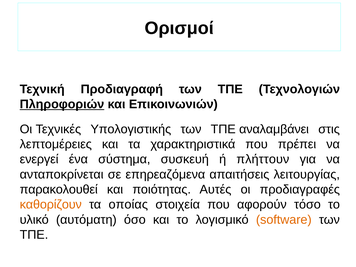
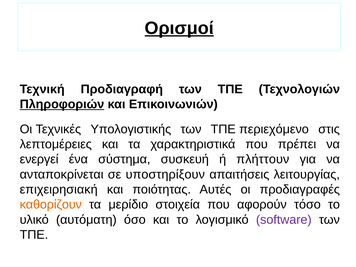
Ορισμοί underline: none -> present (179, 28)
αναλαμβάνει: αναλαμβάνει -> περιεχόμενο (274, 129)
επηρεαζόμενα: επηρεαζόμενα -> υποστηρίξουν (165, 174)
παρακολουθεί: παρακολουθεί -> επιχειρησιακή (59, 189)
οποίας: οποίας -> μερίδιο (128, 205)
software colour: orange -> purple (284, 220)
